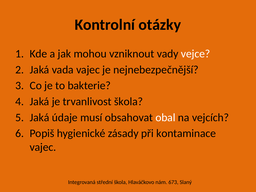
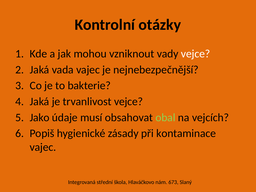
trvanlivost škola: škola -> vejce (129, 102)
Jaká: Jaká -> Jako (40, 117)
obal colour: white -> light green (165, 117)
